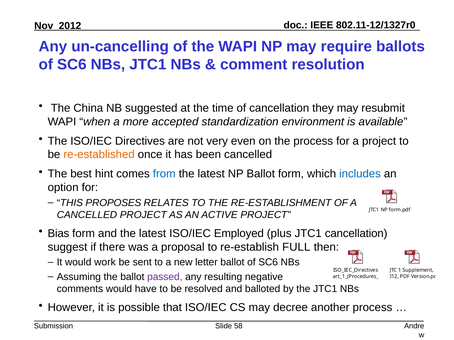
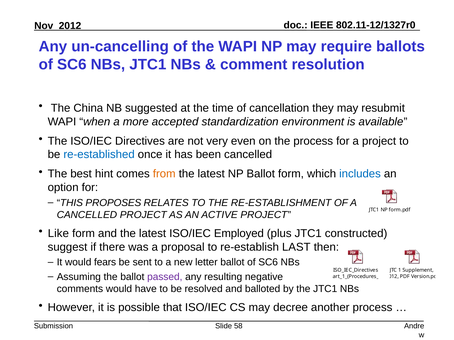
re-established colour: orange -> blue (99, 155)
from colour: blue -> orange (164, 174)
Bias: Bias -> Like (58, 234)
JTC1 cancellation: cancellation -> constructed (356, 234)
FULL: FULL -> LAST (296, 247)
work: work -> fears (105, 263)
